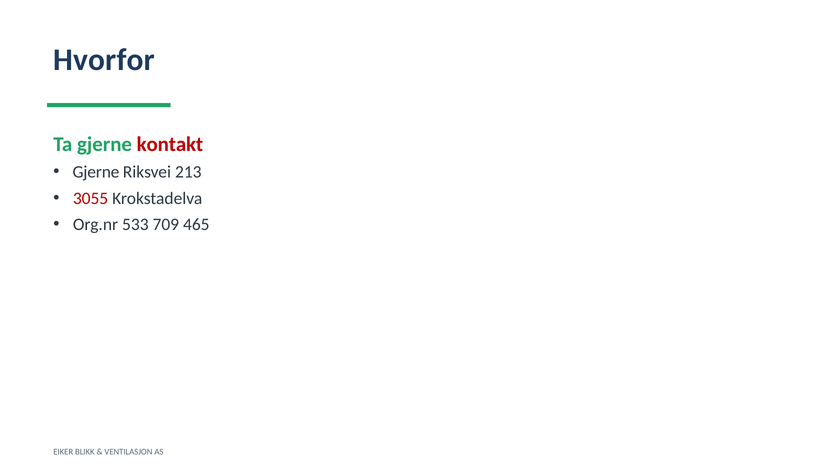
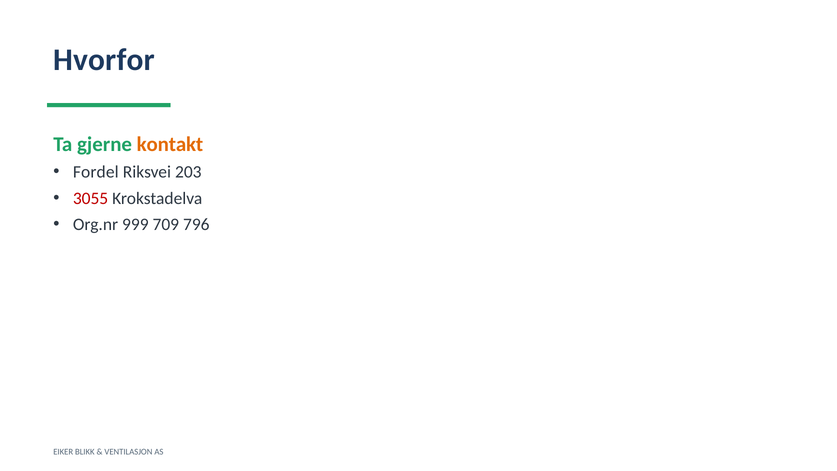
kontakt colour: red -> orange (170, 144)
Gjerne: Gjerne -> Fordel (96, 172)
213: 213 -> 203 (188, 172)
533: 533 -> 999 (135, 224)
465: 465 -> 796 (196, 224)
